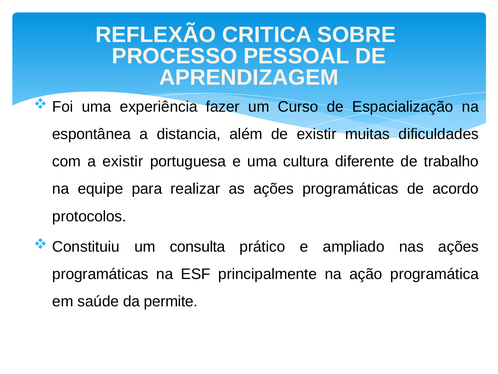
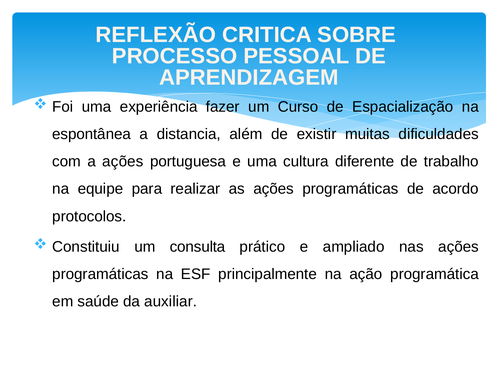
a existir: existir -> ações (123, 161)
permite: permite -> auxiliar (171, 301)
